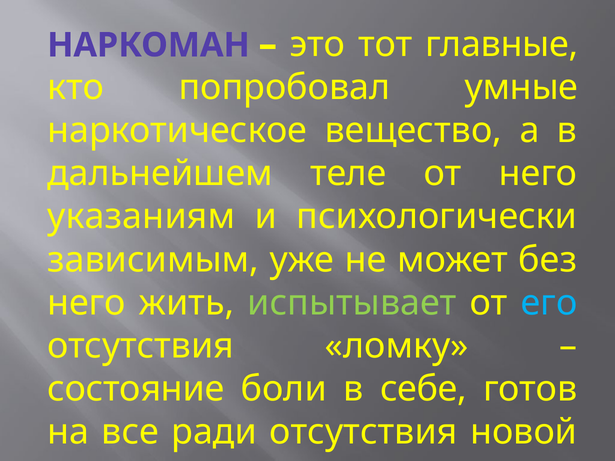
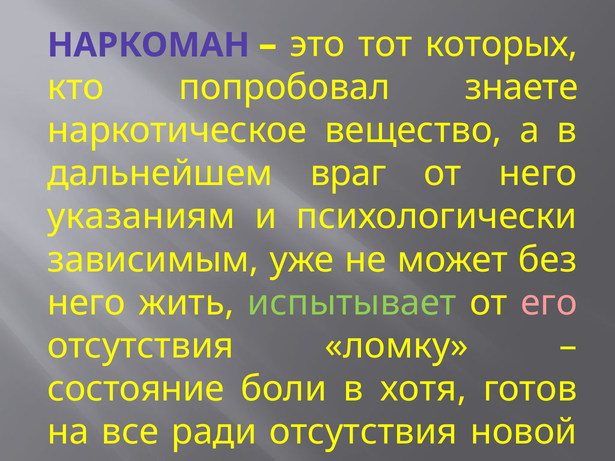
главные: главные -> которых (502, 45)
умные: умные -> знаете (522, 88)
теле: теле -> враг (348, 174)
его colour: light blue -> pink (549, 303)
себе: себе -> хотя (423, 389)
